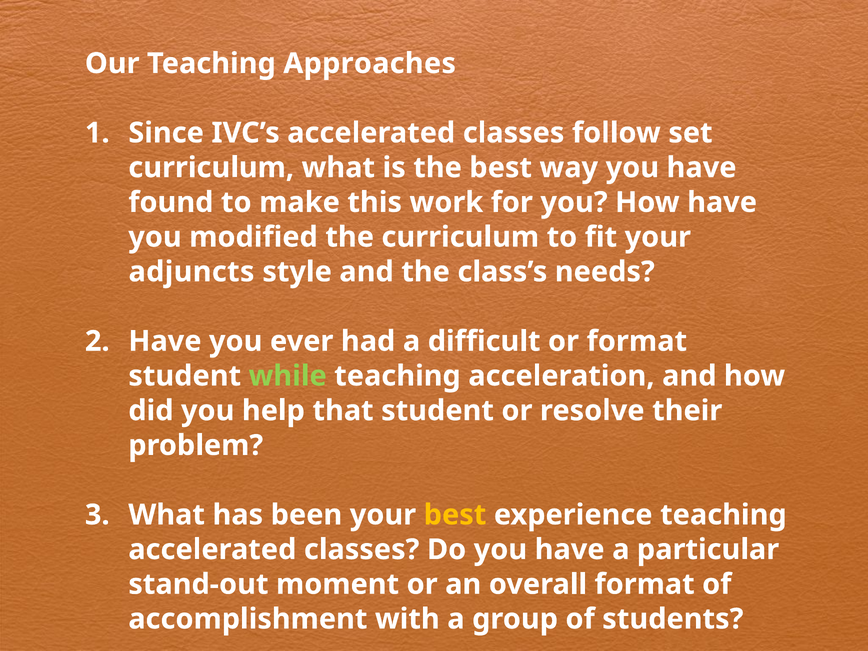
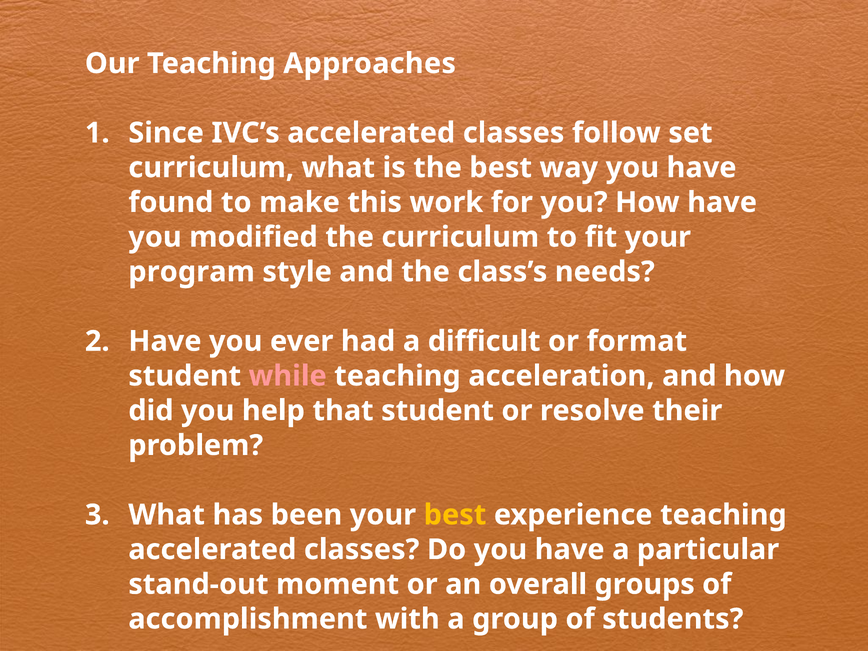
adjuncts: adjuncts -> program (192, 272)
while colour: light green -> pink (288, 376)
overall format: format -> groups (645, 584)
